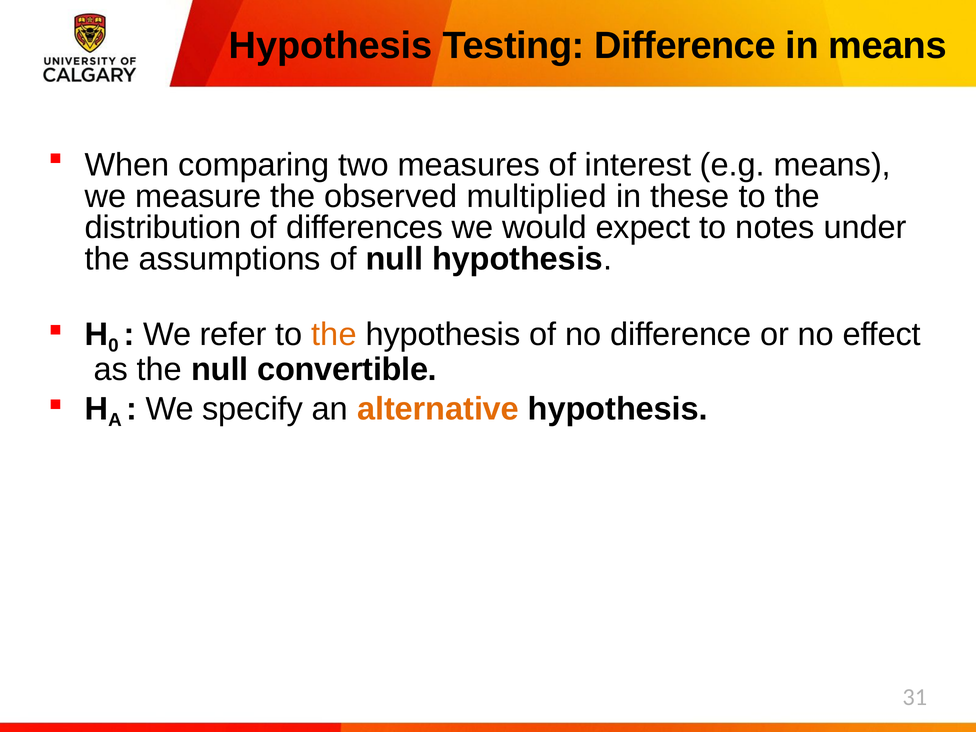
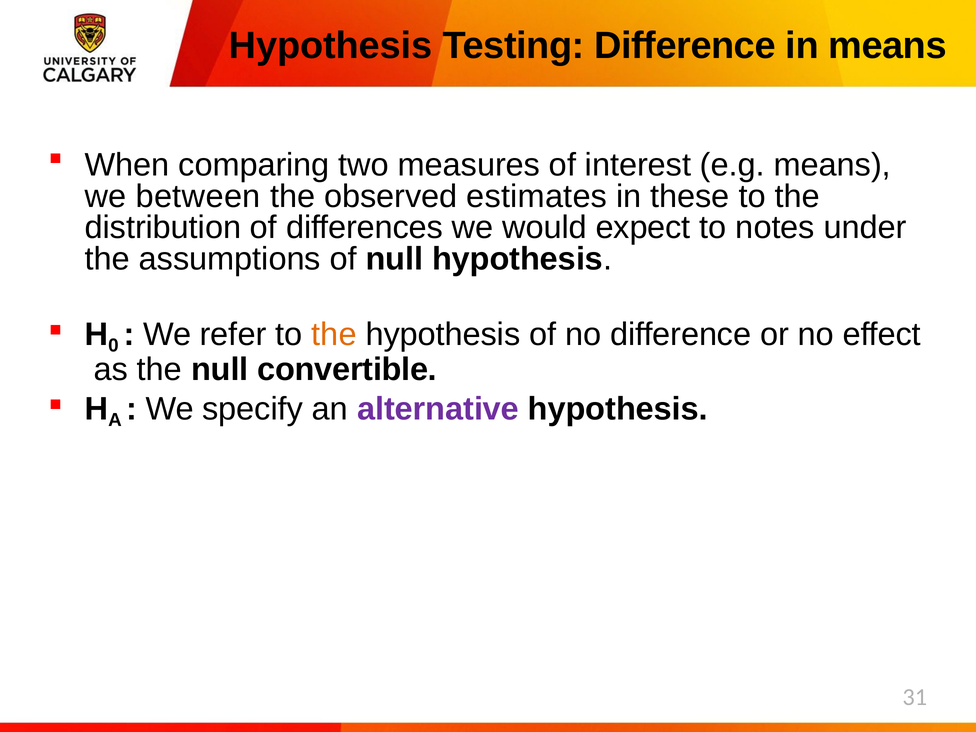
measure: measure -> between (198, 196)
multiplied: multiplied -> estimates (537, 196)
alternative colour: orange -> purple (438, 409)
